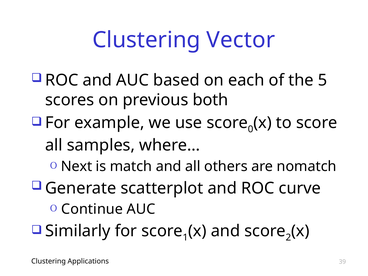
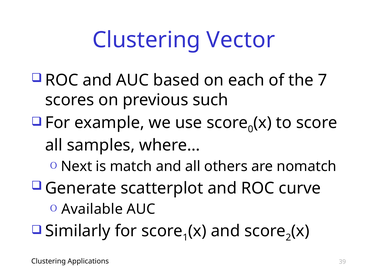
5: 5 -> 7 (323, 80)
both: both -> such (210, 100)
Continue: Continue -> Available (92, 209)
